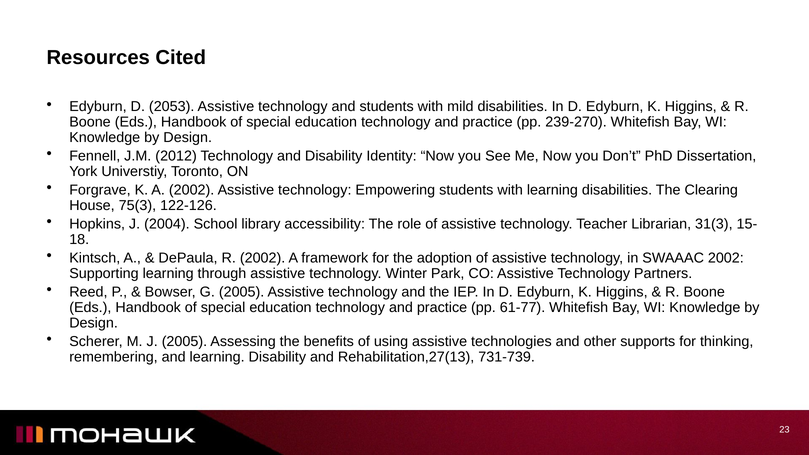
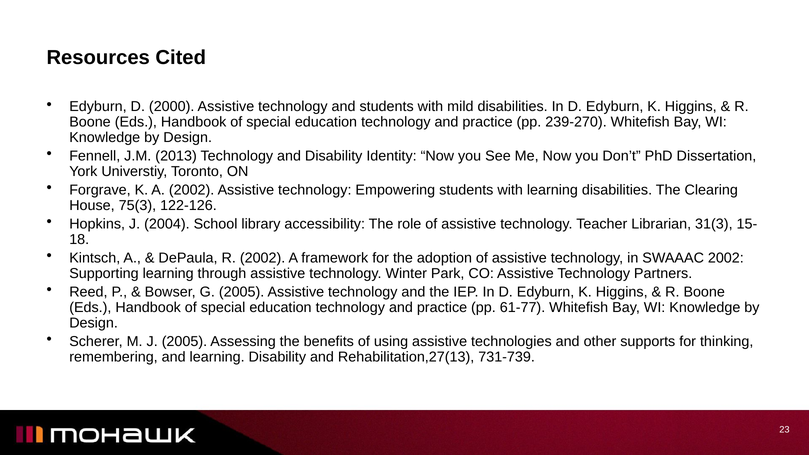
2053: 2053 -> 2000 (172, 107)
2012: 2012 -> 2013 (176, 156)
